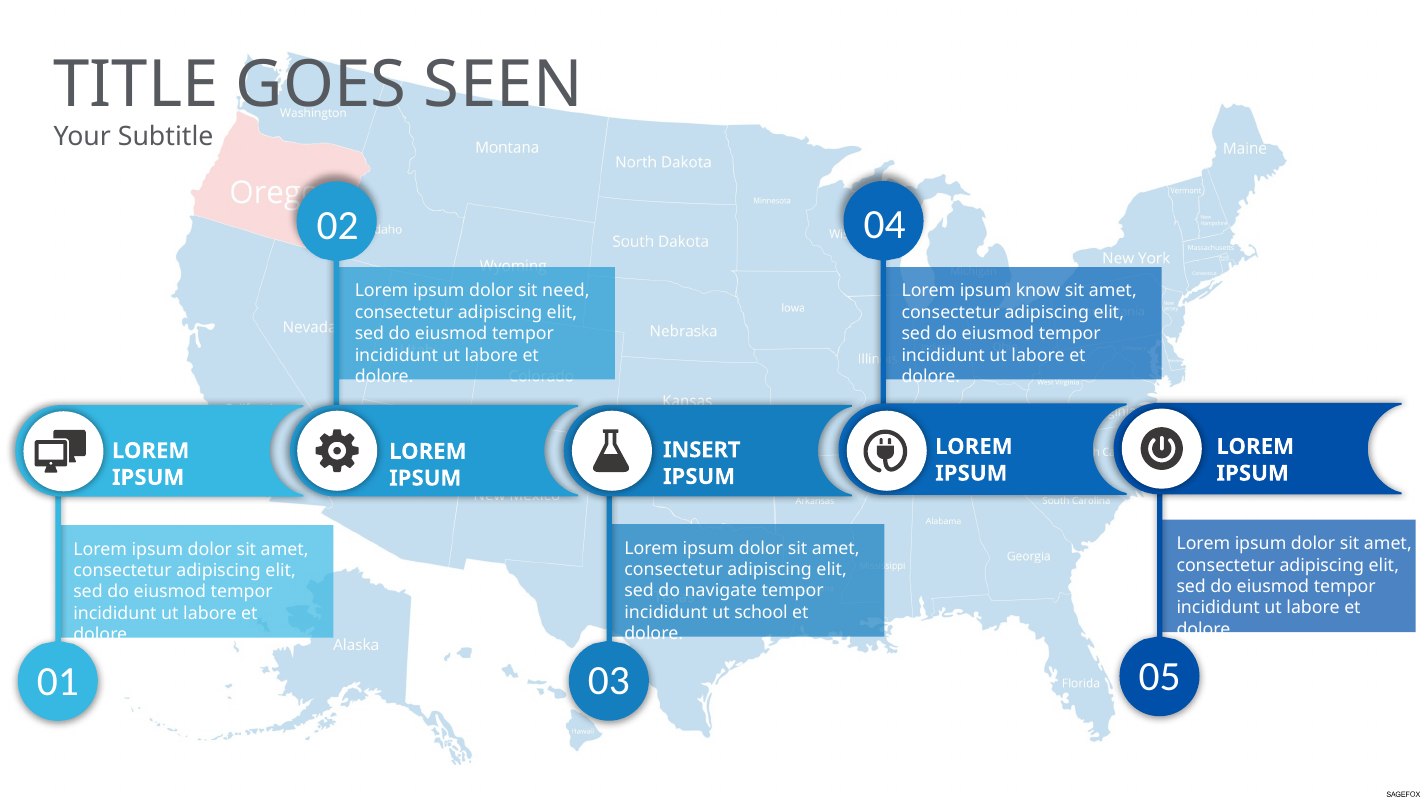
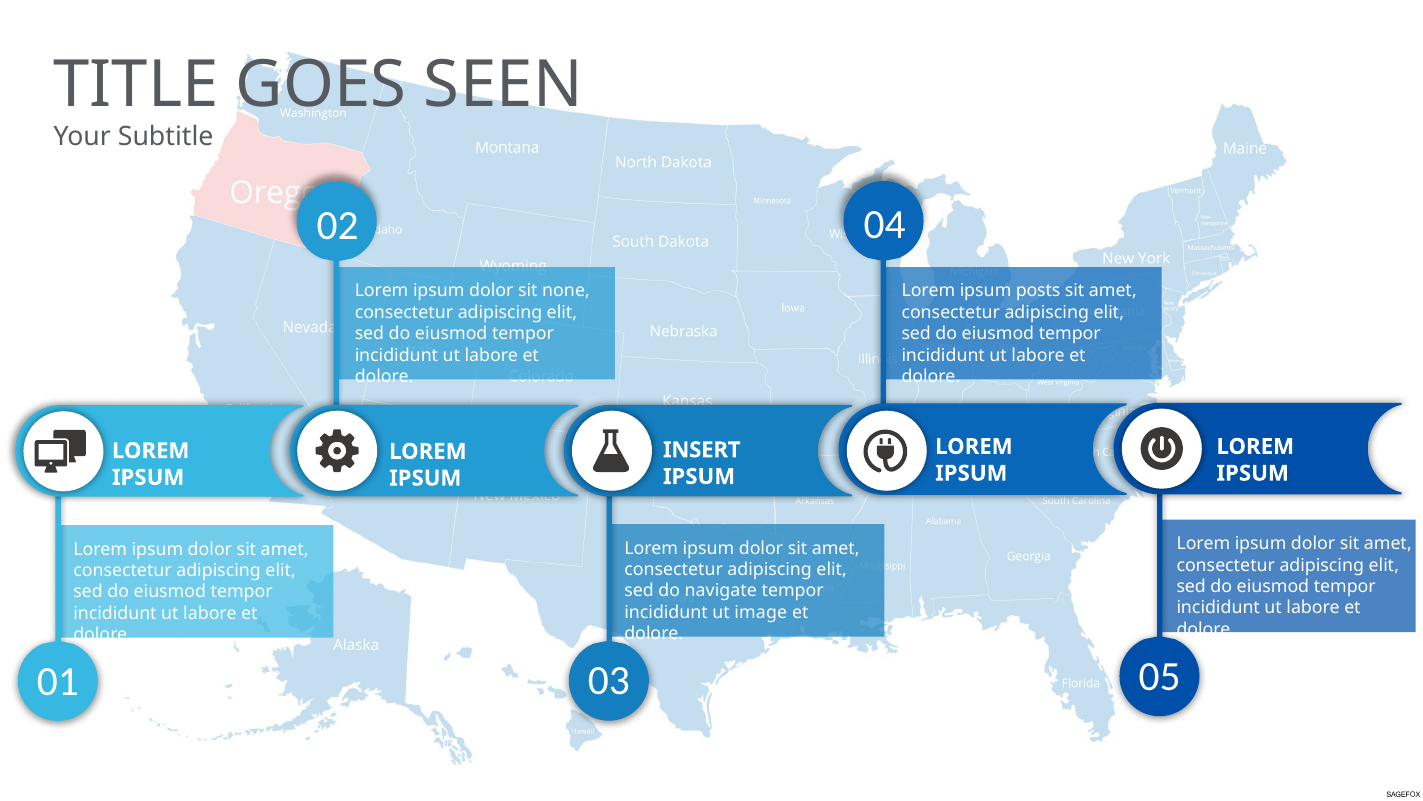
need: need -> none (566, 291)
know: know -> posts (1038, 291)
school: school -> image (761, 612)
